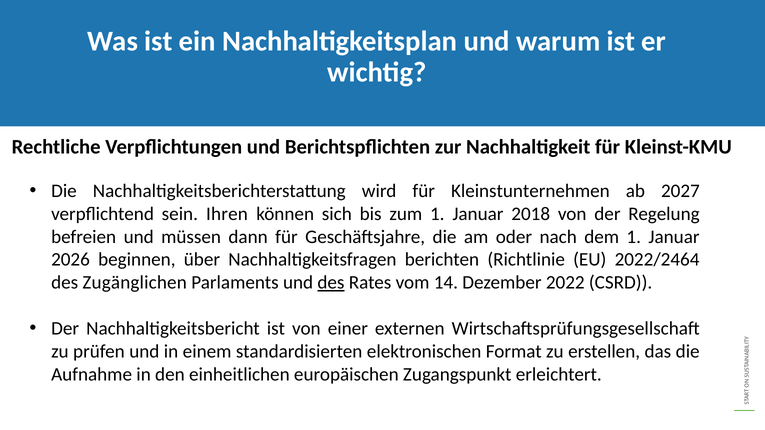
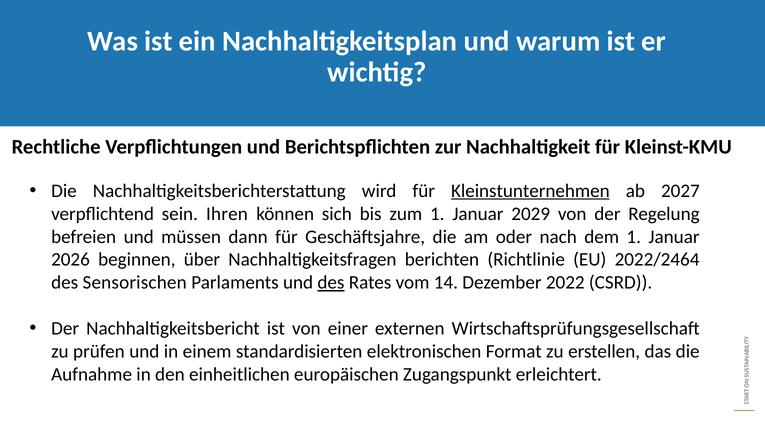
Kleinstunternehmen underline: none -> present (530, 191)
2018: 2018 -> 2029 (531, 214)
Zugänglichen: Zugänglichen -> Sensorischen (135, 283)
